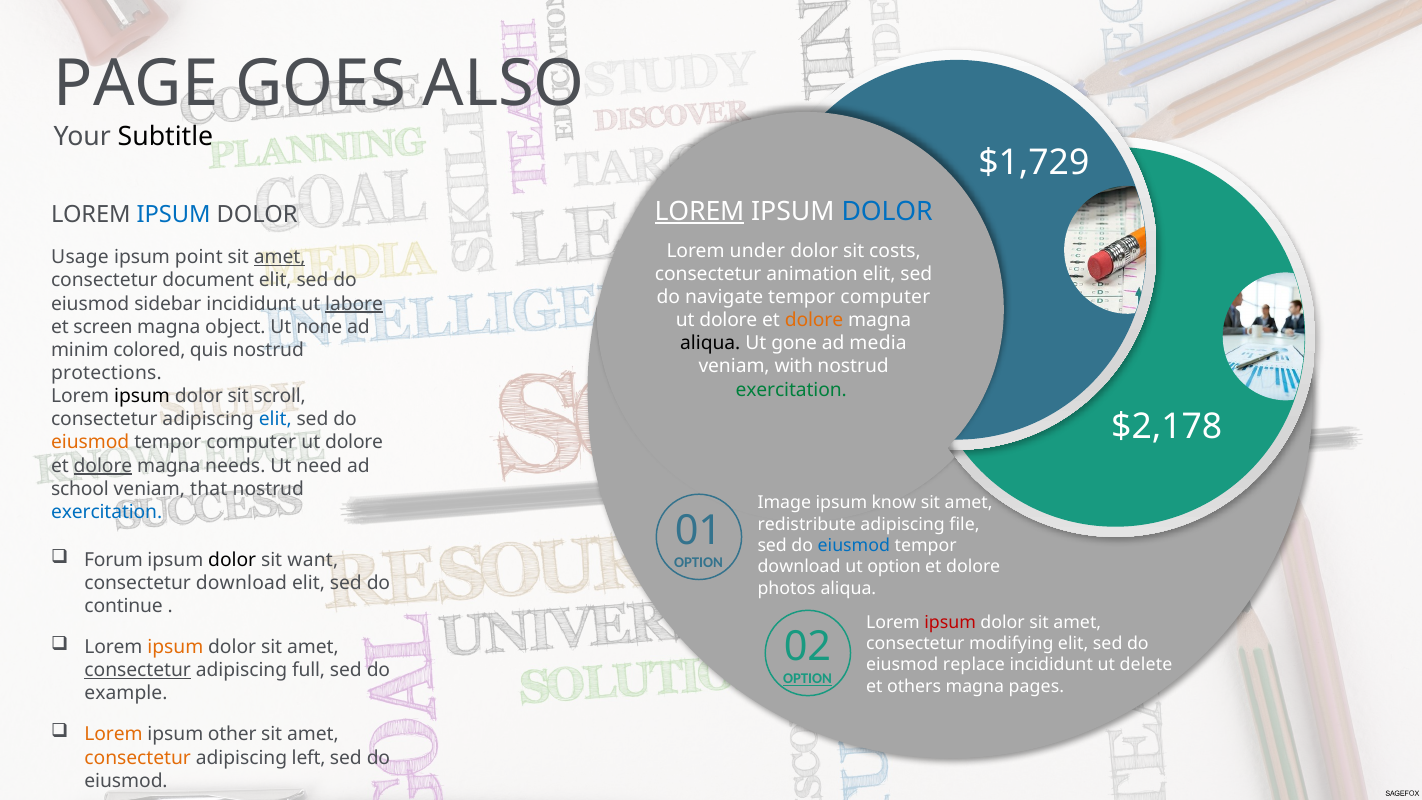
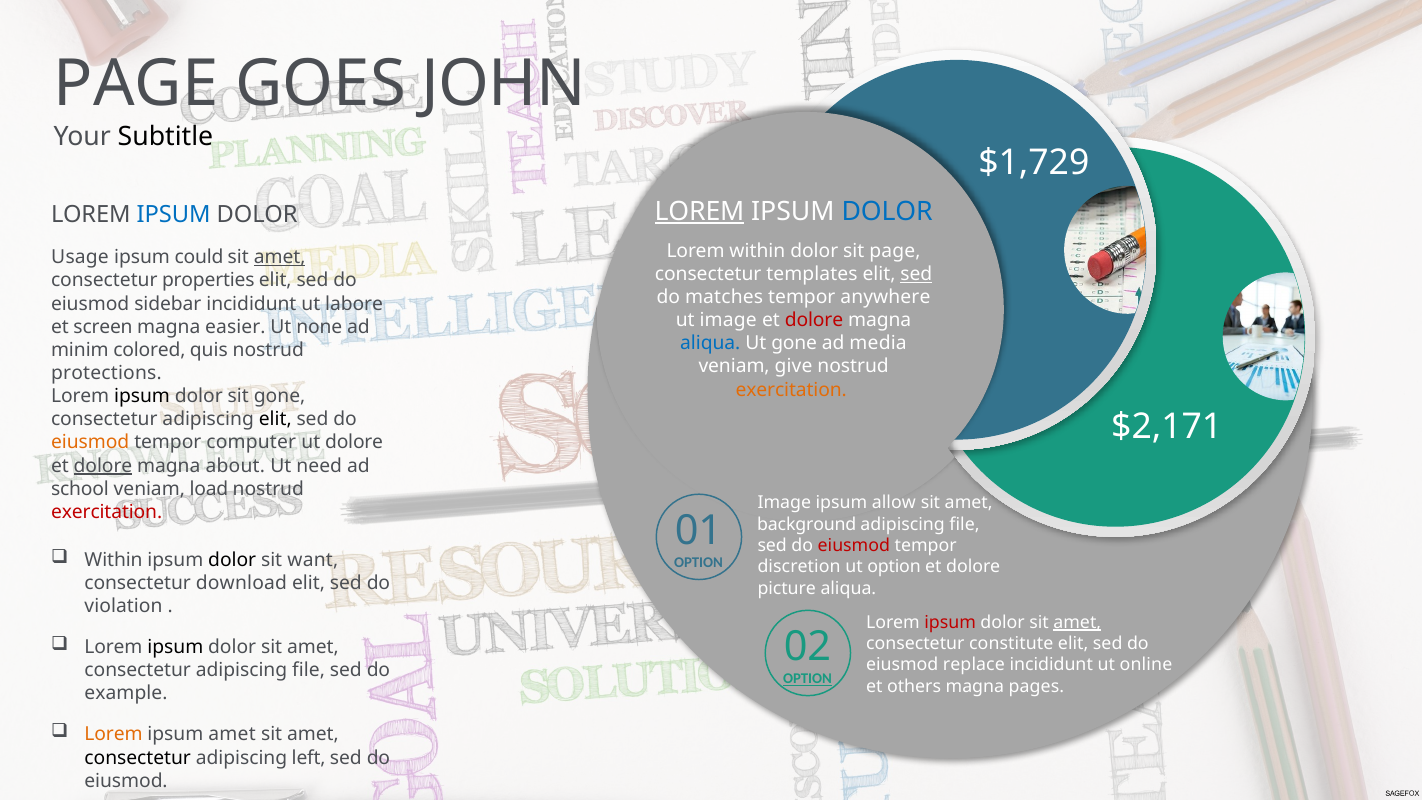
ALSO: ALSO -> JOHN (504, 84)
Lorem under: under -> within (757, 251)
sit costs: costs -> page (895, 251)
point: point -> could (199, 257)
animation: animation -> templates (812, 274)
sed underline: none -> present (916, 274)
document: document -> properties (208, 281)
navigate: navigate -> matches (724, 297)
computer: computer -> anywhere (885, 297)
labore underline: present -> none (354, 304)
dolore: dolore -> image (728, 320)
dolore colour: orange -> red (814, 320)
object: object -> easier (235, 327)
aliqua colour: black -> blue (710, 343)
with: with -> give (794, 366)
exercitation colour: green -> orange (791, 390)
sit scroll: scroll -> gone (280, 396)
elit colour: blue -> black (275, 419)
$2,178: $2,178 -> $2,171 (1167, 427)
needs: needs -> about (235, 466)
that: that -> load (209, 489)
know: know -> allow (894, 503)
exercitation colour: blue -> red (107, 512)
redistribute: redistribute -> background (807, 524)
eiusmod colour: blue -> red (854, 546)
Forum: Forum -> Within (114, 560)
download: download -> discretion (799, 567)
photos: photos -> picture (787, 588)
continue: continue -> violation (123, 606)
amet underline: none -> present (1077, 622)
ipsum colour: orange -> black (175, 647)
modifying: modifying -> constitute (1011, 644)
delete: delete -> online (1146, 665)
consectetur underline: present -> none (138, 670)
full: full -> file (309, 670)
ipsum other: other -> amet (232, 734)
consectetur colour: orange -> black (138, 758)
